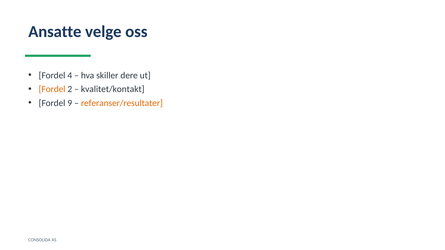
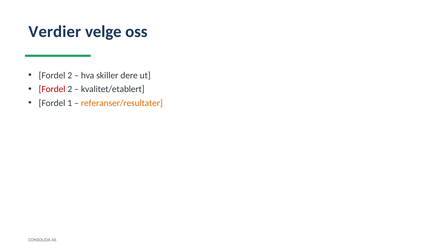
Ansatte: Ansatte -> Verdier (55, 32)
4: 4 -> 2 (70, 75)
Fordel colour: orange -> red (52, 89)
kvalitet/kontakt: kvalitet/kontakt -> kvalitet/etablert (113, 89)
9: 9 -> 1 (70, 103)
